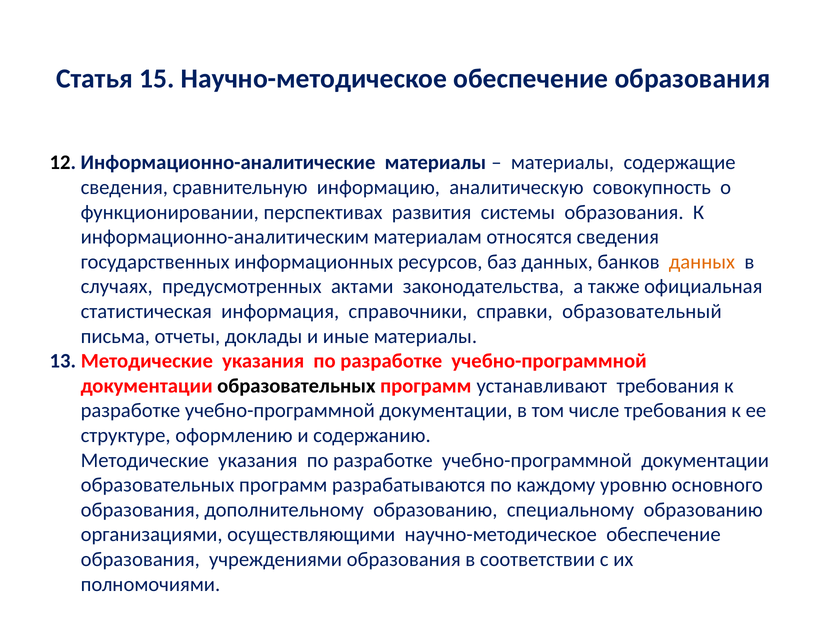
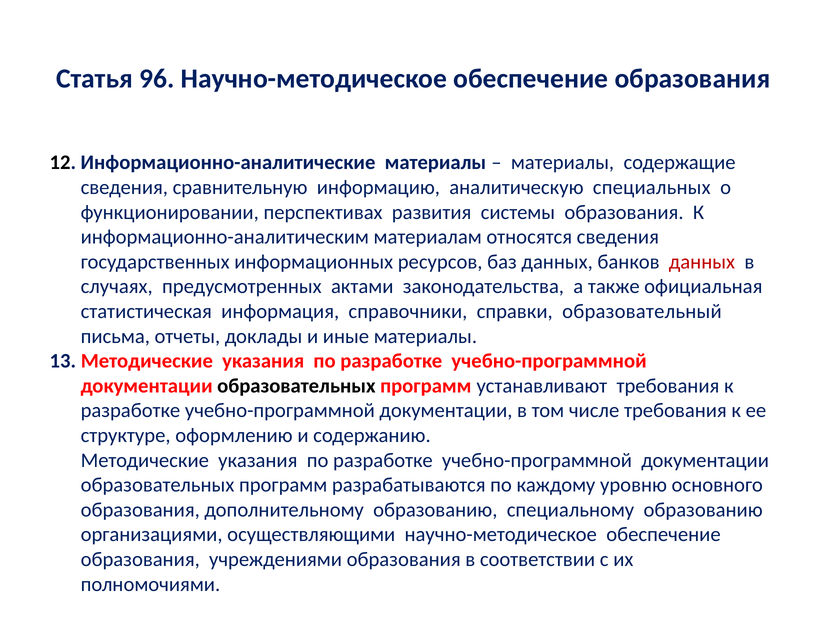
15: 15 -> 96 (157, 78)
совокупность: совокупность -> специальных (652, 188)
данных colour: orange -> red (702, 262)
